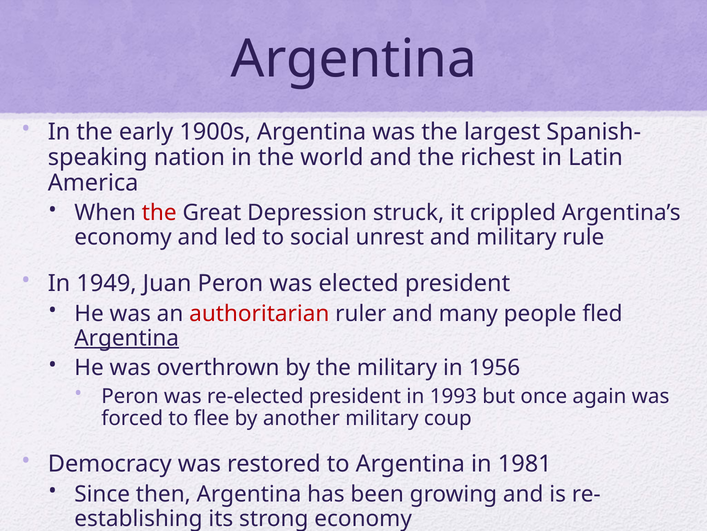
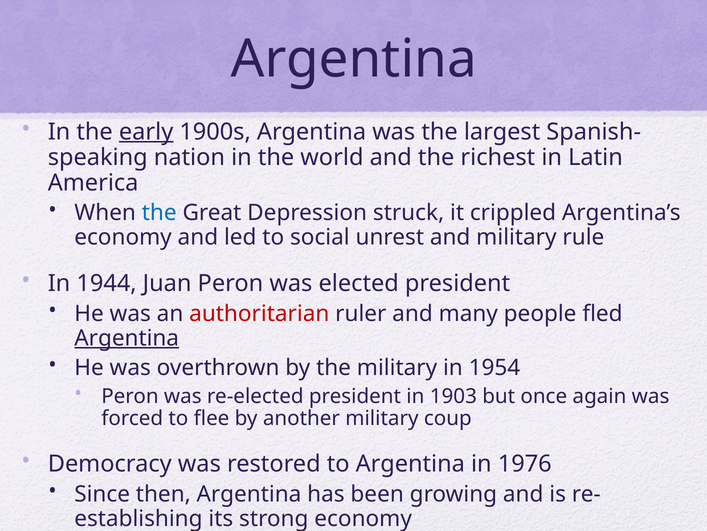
early underline: none -> present (146, 132)
the colour: red -> blue (159, 213)
1949: 1949 -> 1944 (107, 283)
1956: 1956 -> 1954 (494, 367)
1993: 1993 -> 1903 (453, 396)
1981: 1981 -> 1976 (525, 463)
